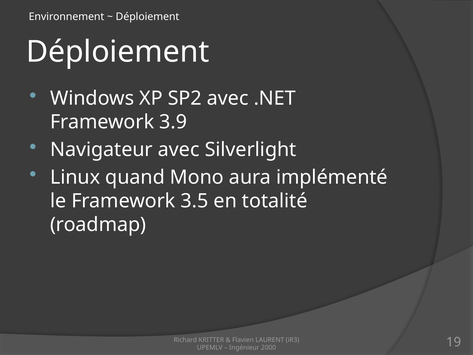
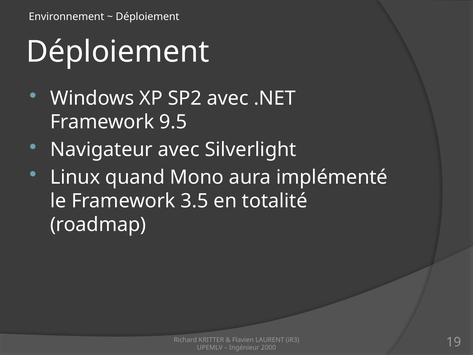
3.9: 3.9 -> 9.5 (173, 122)
